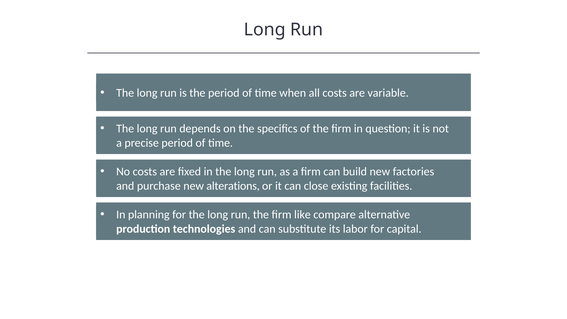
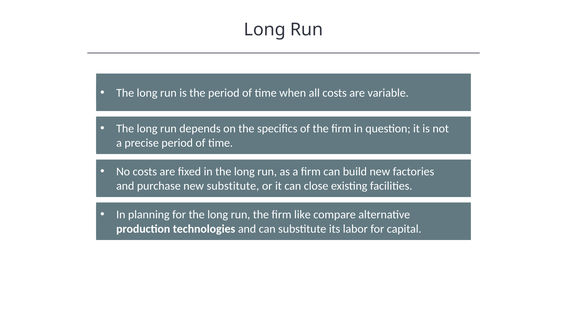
new alterations: alterations -> substitute (233, 186)
